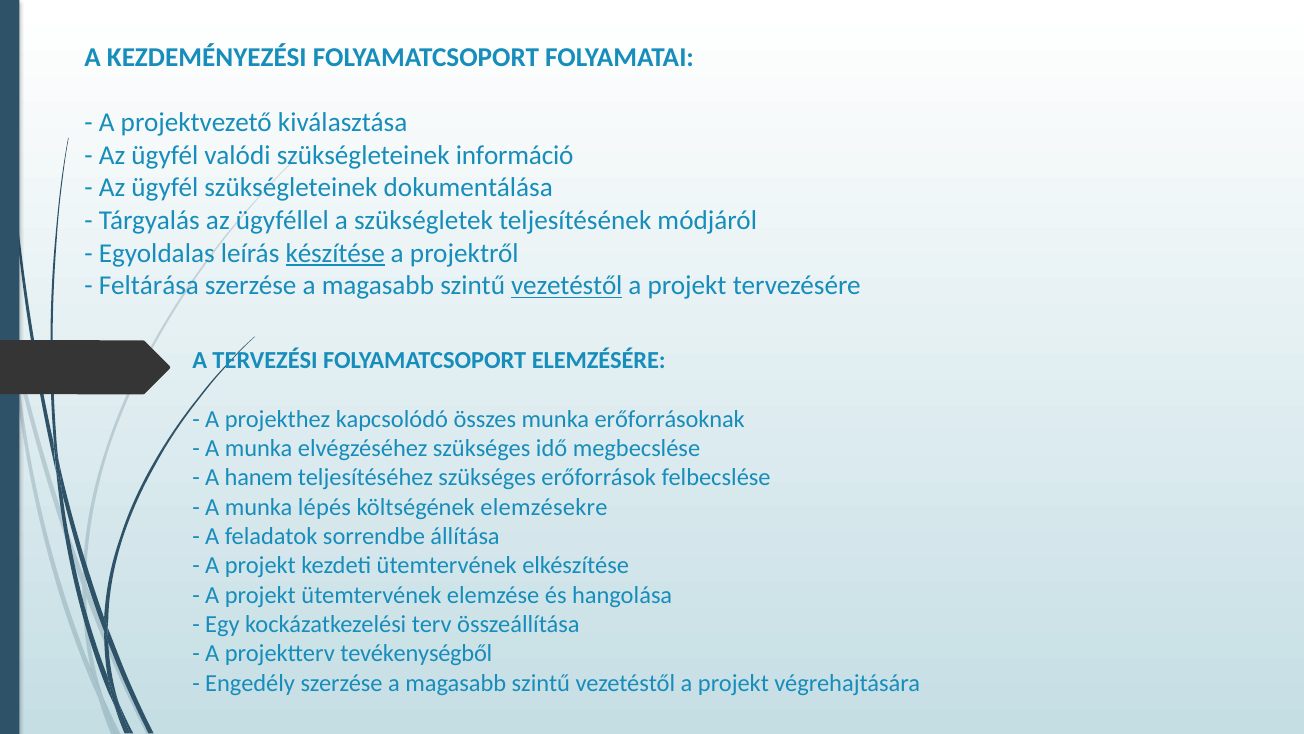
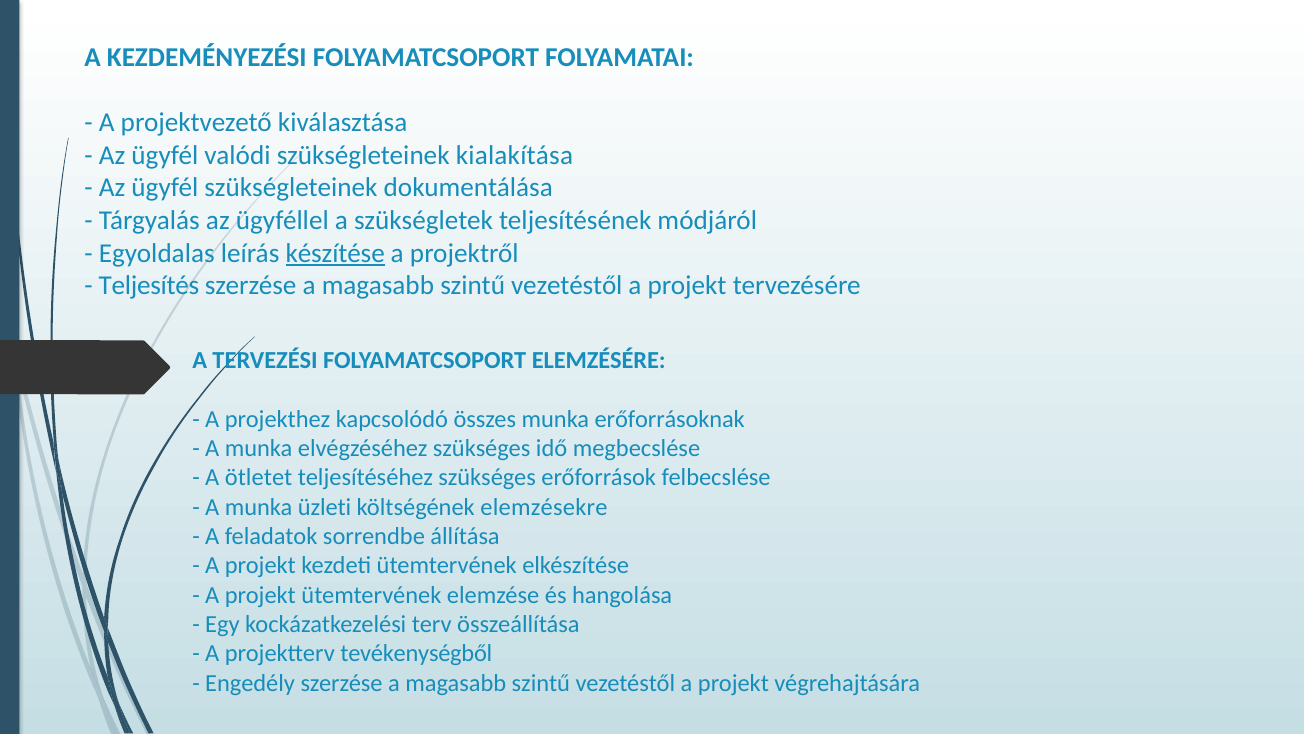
információ: információ -> kialakítása (514, 155)
Feltárása: Feltárása -> Teljesítés (149, 286)
vezetéstől underline: present -> none (567, 286)
hanem: hanem -> ötletet (259, 477)
lépés: lépés -> üzleti (325, 507)
